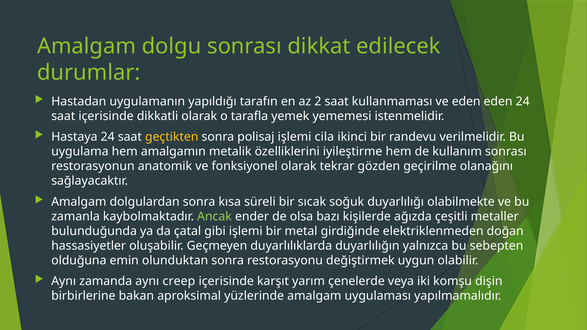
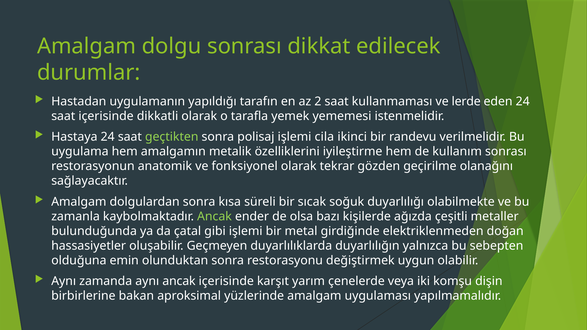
ve eden: eden -> lerde (466, 101)
geçtikten colour: yellow -> light green (172, 137)
aynı creep: creep -> ancak (179, 281)
